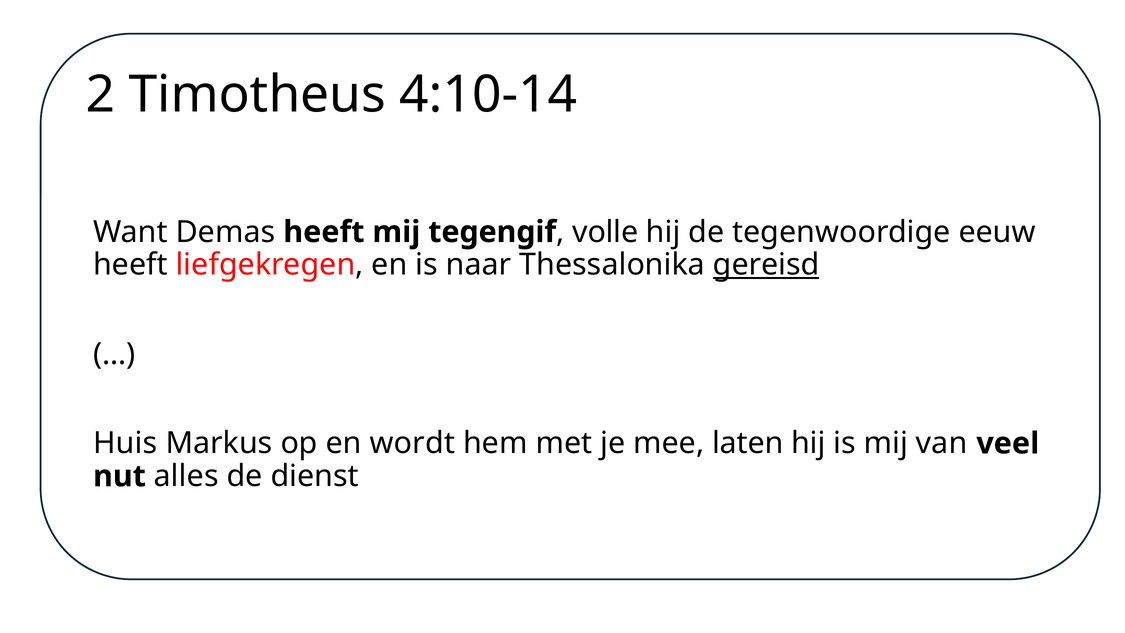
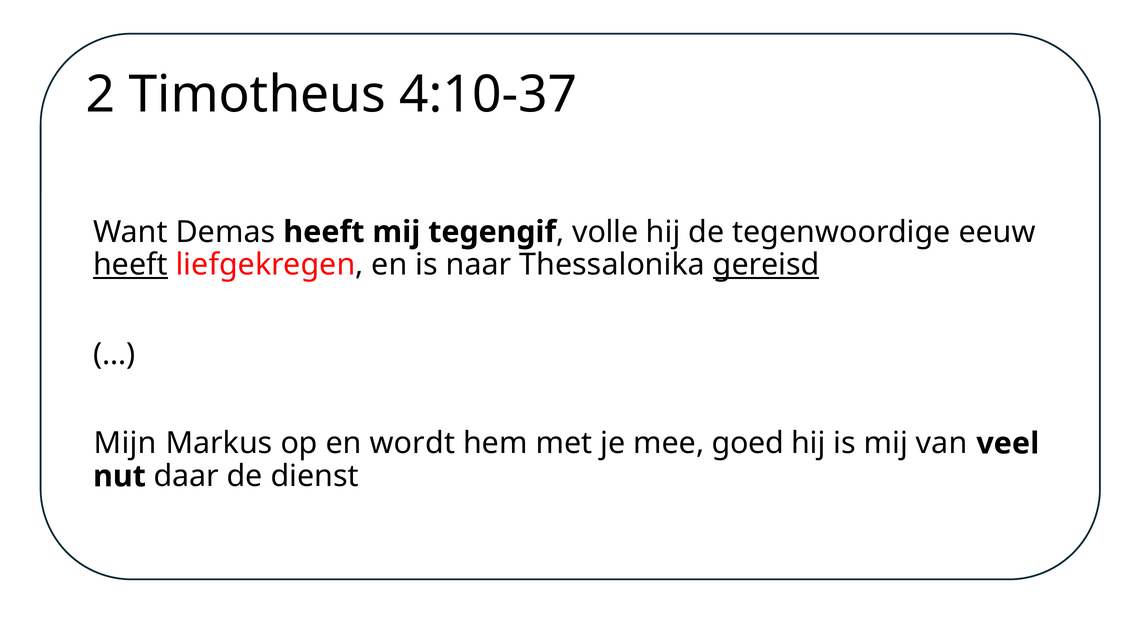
4:10-14: 4:10-14 -> 4:10-37 (488, 95)
heeft underline: none -> present (130, 265)
Huis: Huis -> Mijn (125, 443)
laten: laten -> goed (748, 443)
alles: alles -> daar (186, 476)
